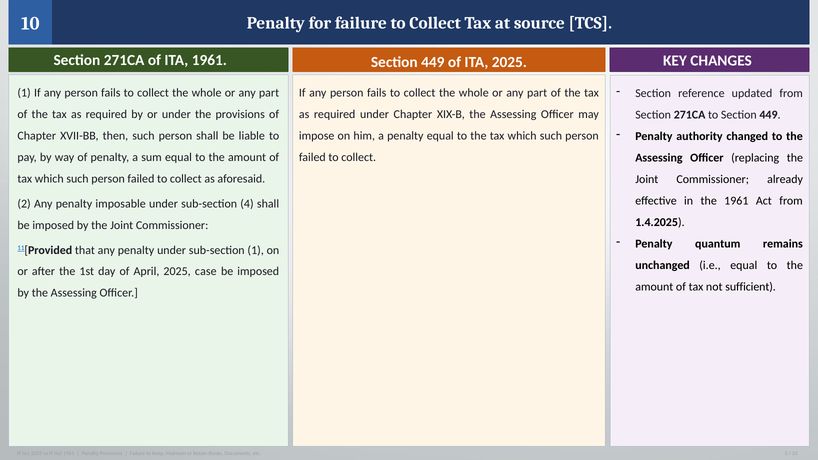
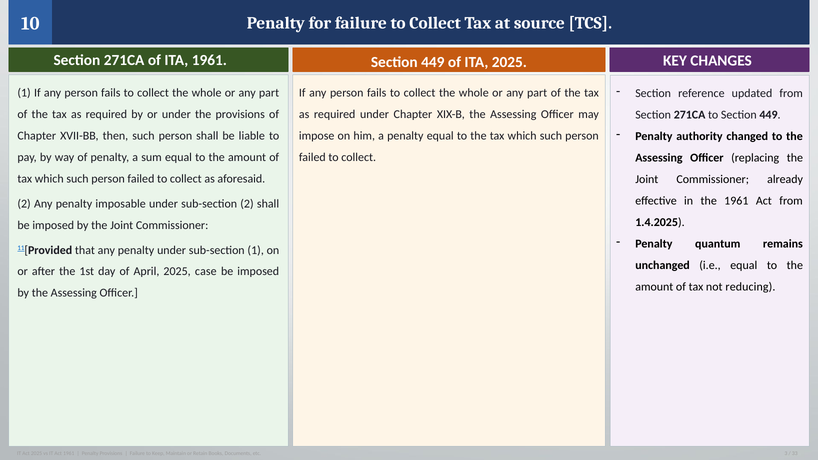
sub-section 4: 4 -> 2 (247, 204)
sufficient: sufficient -> reducing (750, 287)
